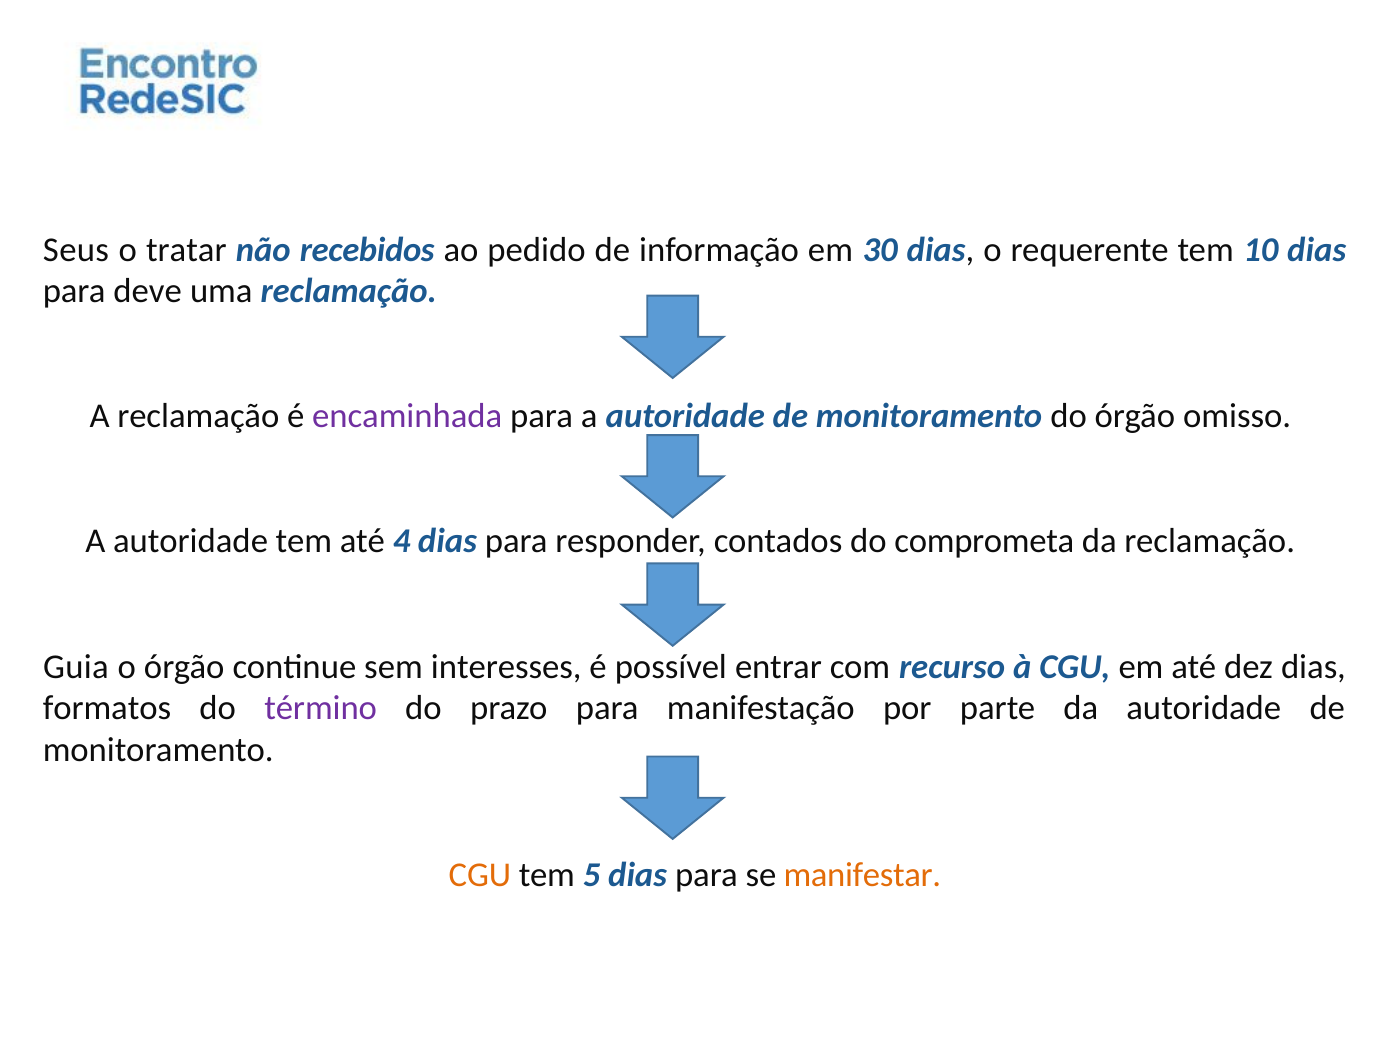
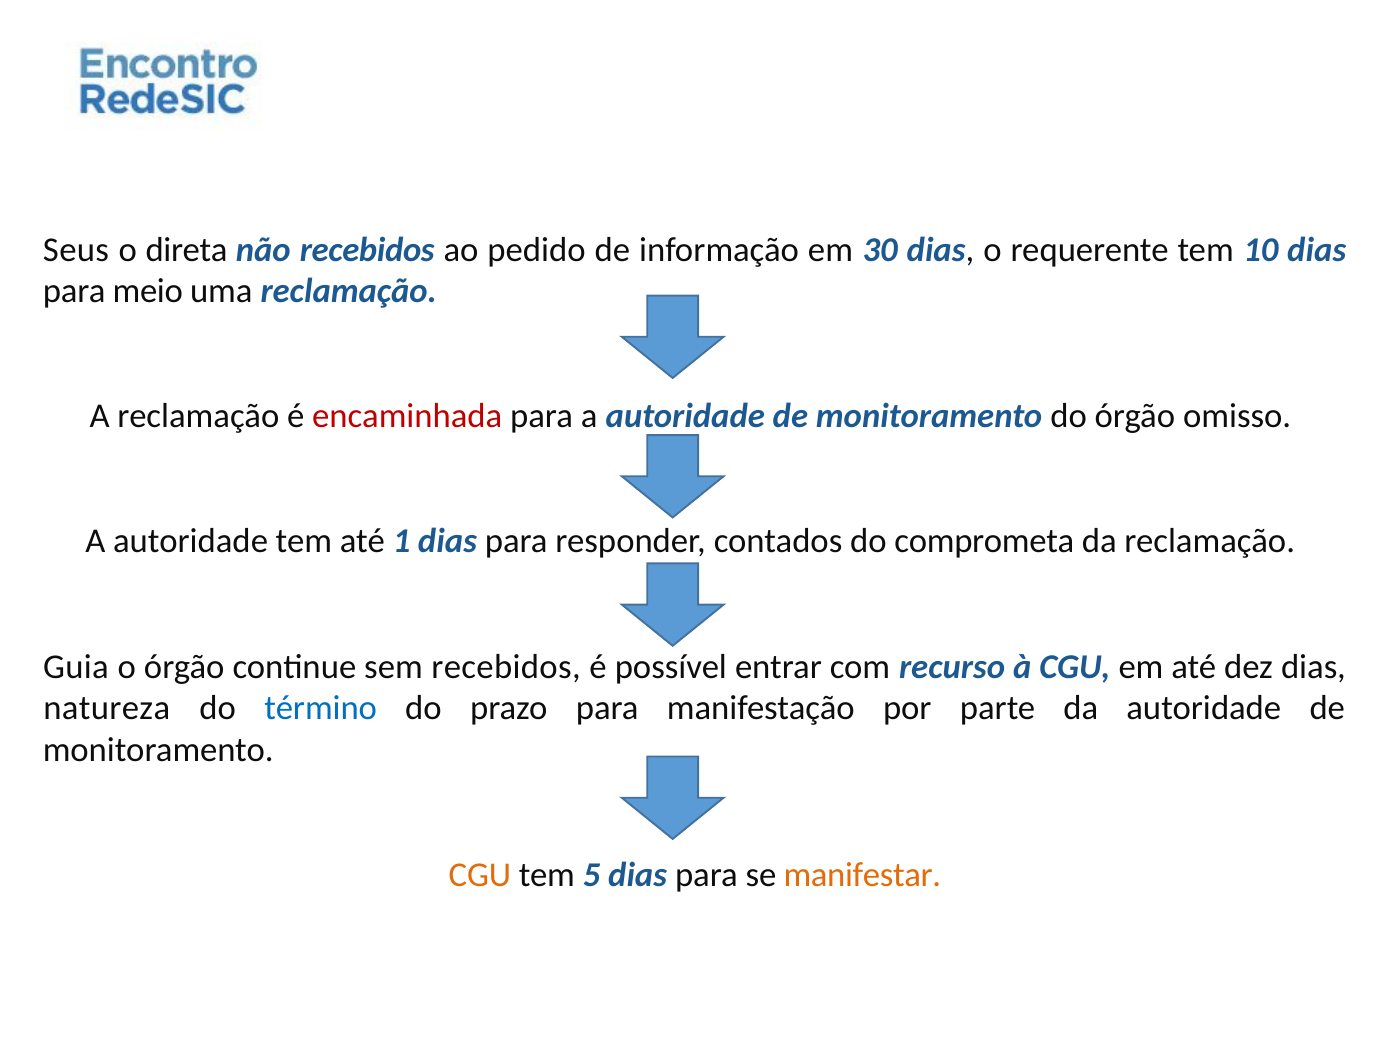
tratar: tratar -> direta (187, 250)
deve: deve -> meio (148, 291)
encaminhada colour: purple -> red (407, 416)
4: 4 -> 1 (402, 541)
sem interesses: interesses -> recebidos (506, 666)
formatos: formatos -> natureza (107, 708)
término colour: purple -> blue (321, 708)
